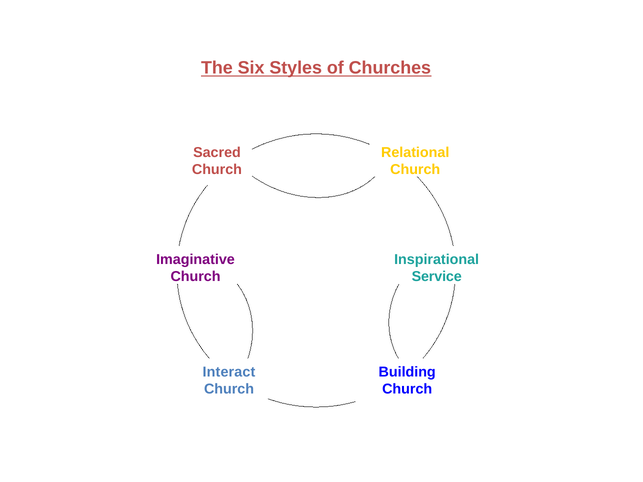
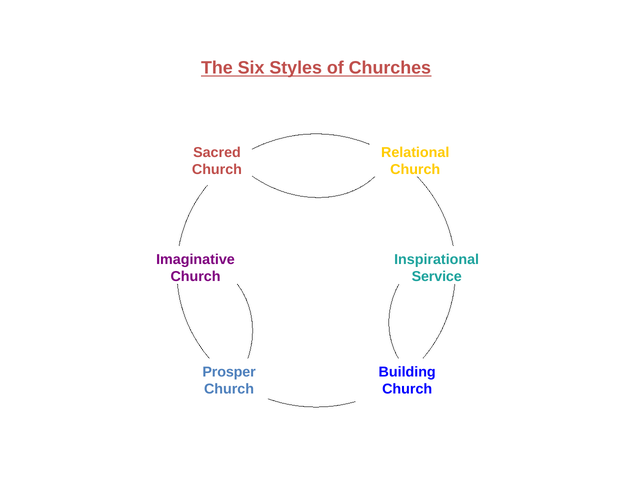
Interact: Interact -> Prosper (229, 372)
